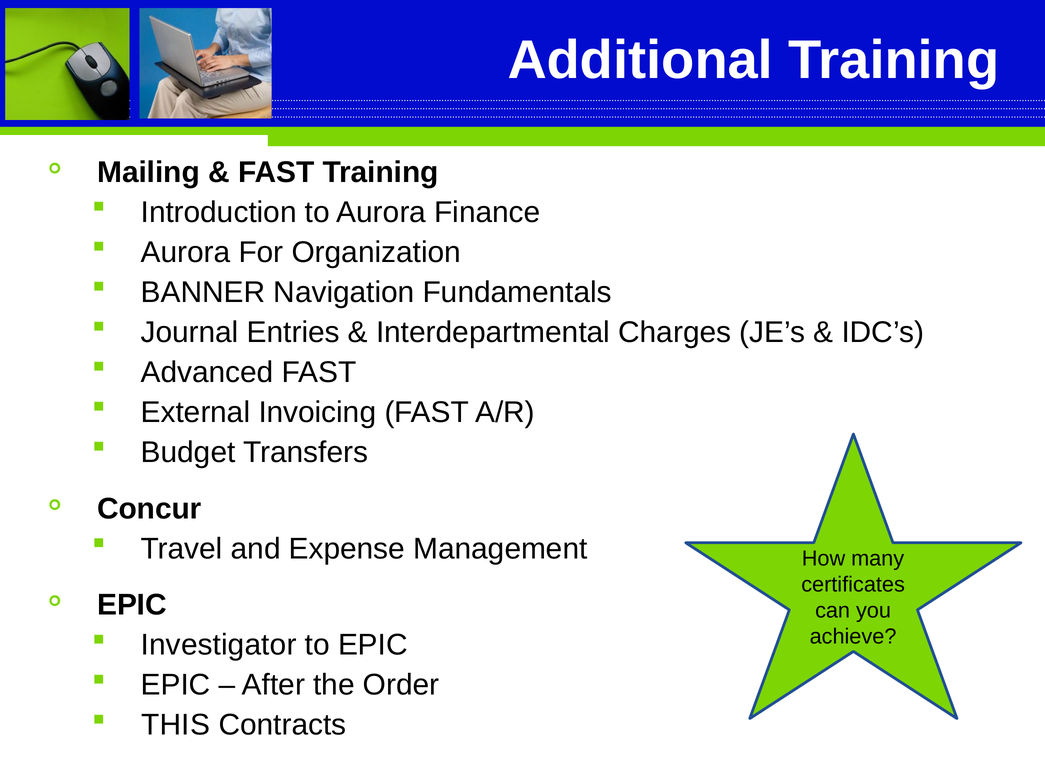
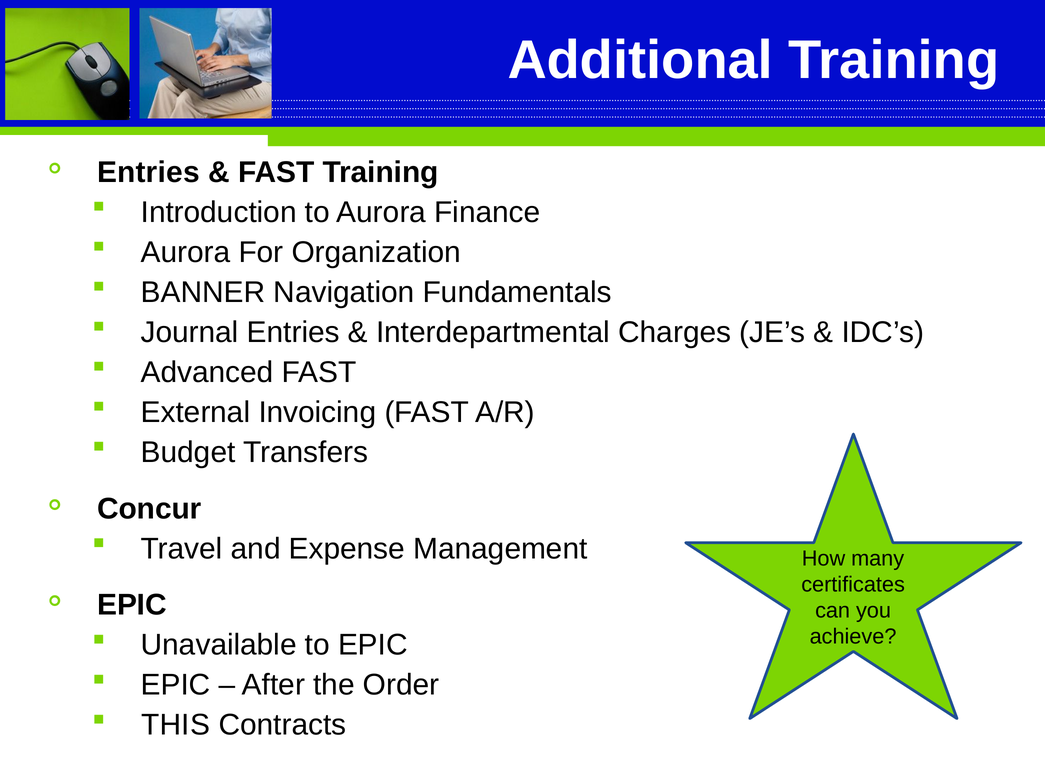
Mailing: Mailing -> Entries (148, 172)
Investigator: Investigator -> Unavailable (219, 645)
